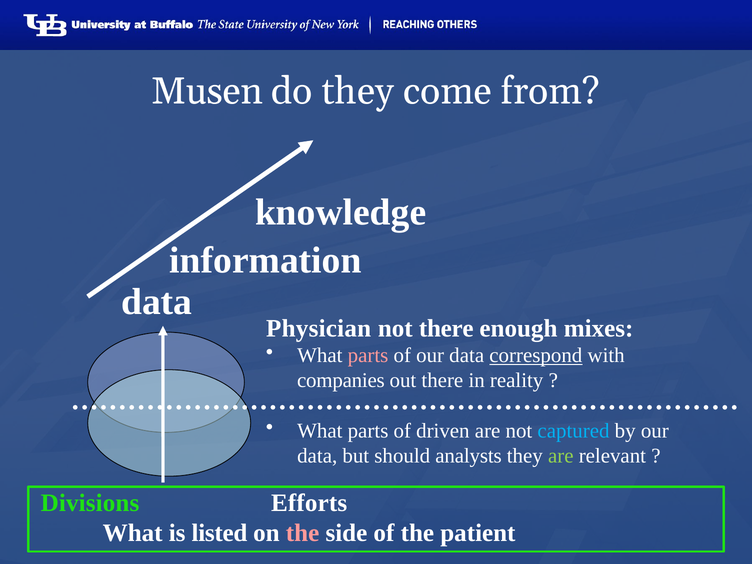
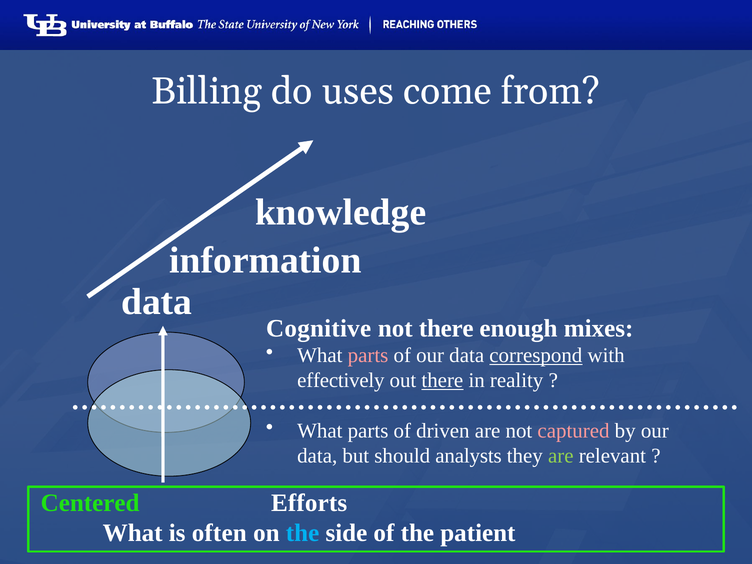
Musen: Musen -> Billing (207, 92)
do they: they -> uses (358, 92)
Physician: Physician -> Cognitive (319, 328)
companies: companies -> effectively (341, 381)
there underline: none -> present (442, 381)
captured colour: light blue -> pink (574, 431)
Divisions: Divisions -> Centered (90, 503)
listed: listed -> often (219, 533)
the colour: pink -> light blue (303, 533)
